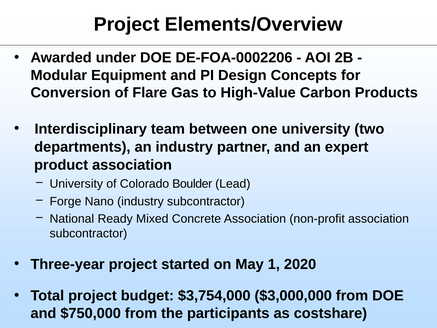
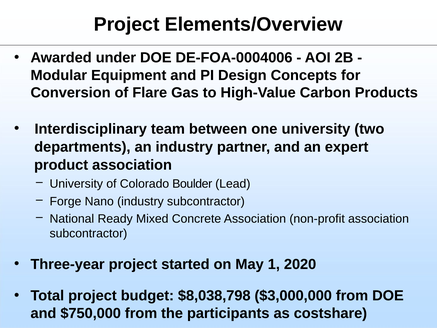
DE-FOA-0002206: DE-FOA-0002206 -> DE-FOA-0004006 (234, 58)
$3,754,000: $3,754,000 -> $8,038,798 (214, 296)
